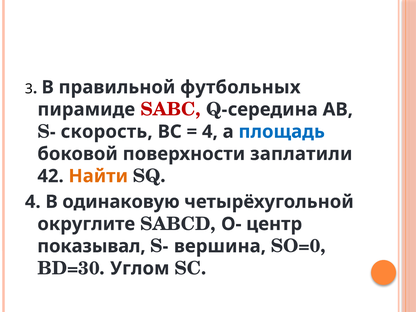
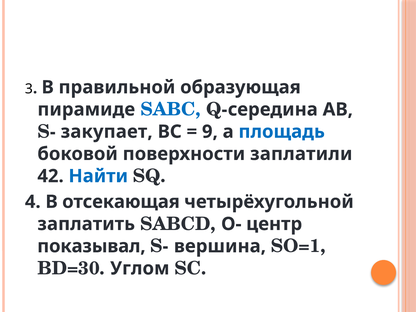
футбольных: футбольных -> образующая (240, 87)
SABC colour: red -> blue (171, 109)
скорость: скорость -> закупает (107, 132)
4: 4 -> 9 (210, 132)
Найти colour: orange -> blue (98, 176)
одинаковую: одинаковую -> отсекающая (121, 202)
округлите: округлите -> заплатить (86, 224)
SO=0: SO=0 -> SO=1 (298, 246)
